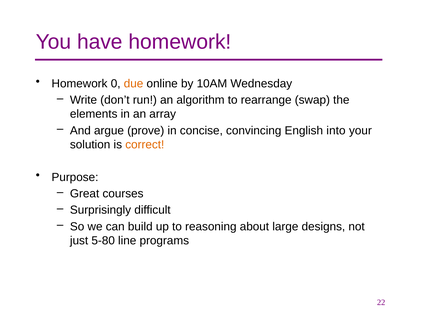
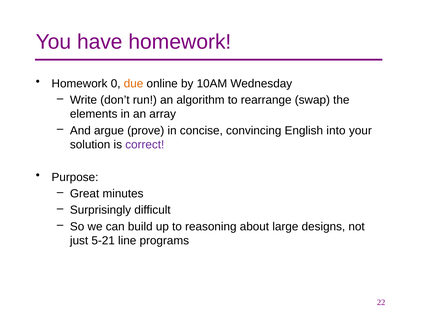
correct colour: orange -> purple (145, 144)
courses: courses -> minutes (123, 194)
5-80: 5-80 -> 5-21 (103, 240)
